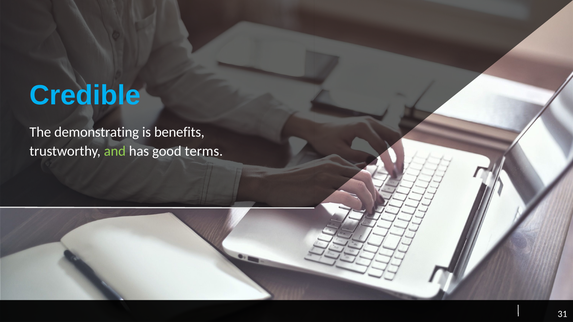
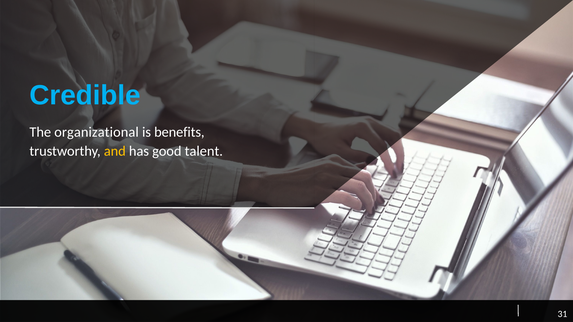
demonstrating: demonstrating -> organizational (96, 132)
and colour: light green -> yellow (115, 151)
terms: terms -> talent (204, 151)
